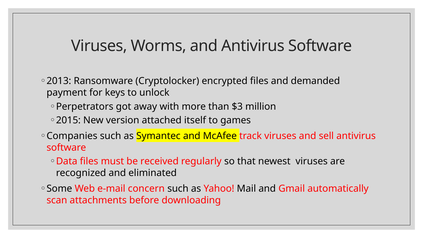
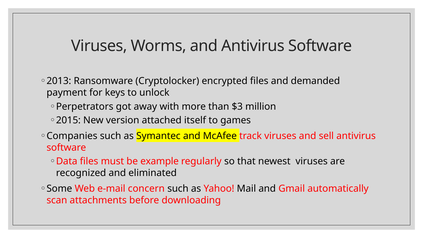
received: received -> example (160, 161)
